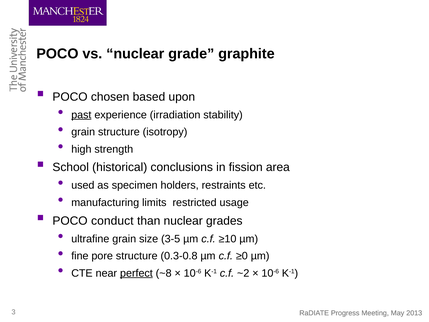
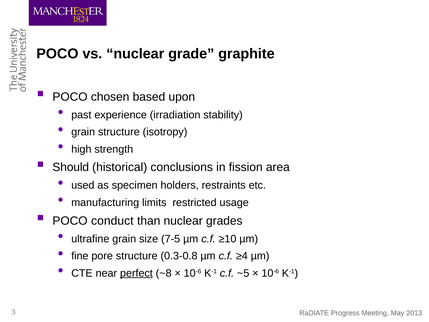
past underline: present -> none (81, 115)
School: School -> Should (71, 167)
3-5: 3-5 -> 7-5 (171, 239)
≥0: ≥0 -> ≥4 (242, 256)
~2: ~2 -> ~5 (243, 273)
